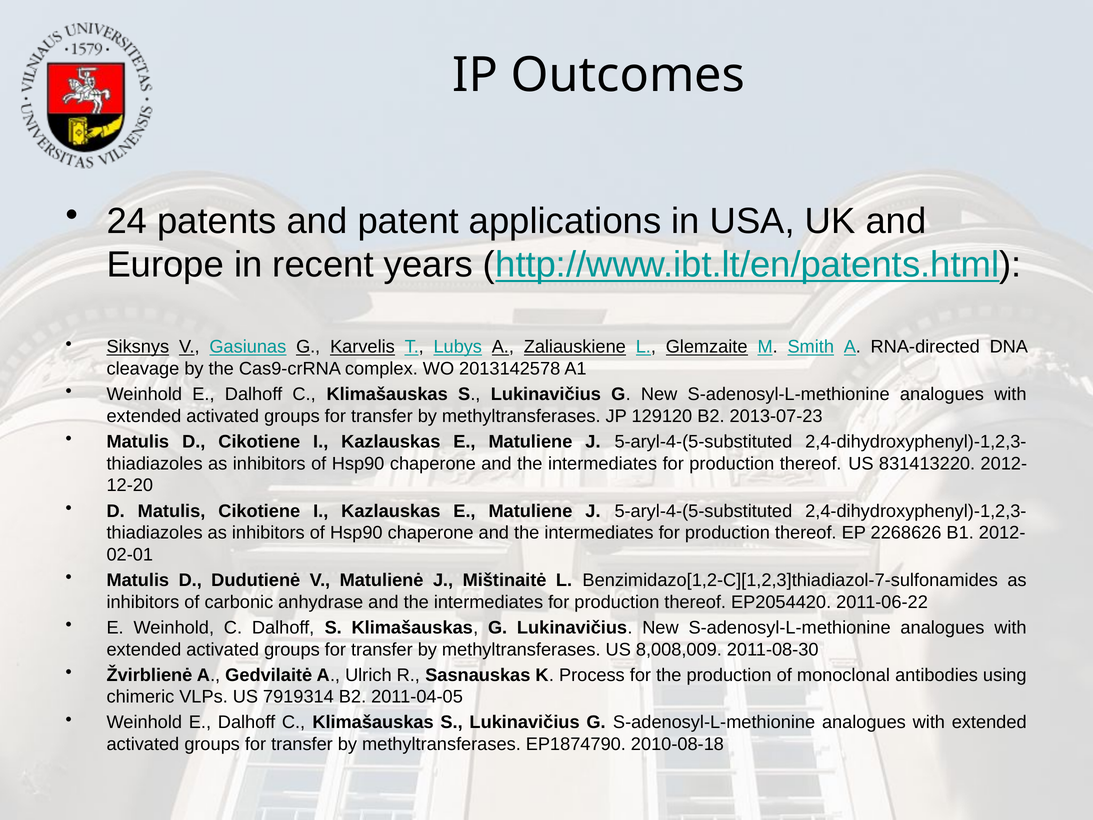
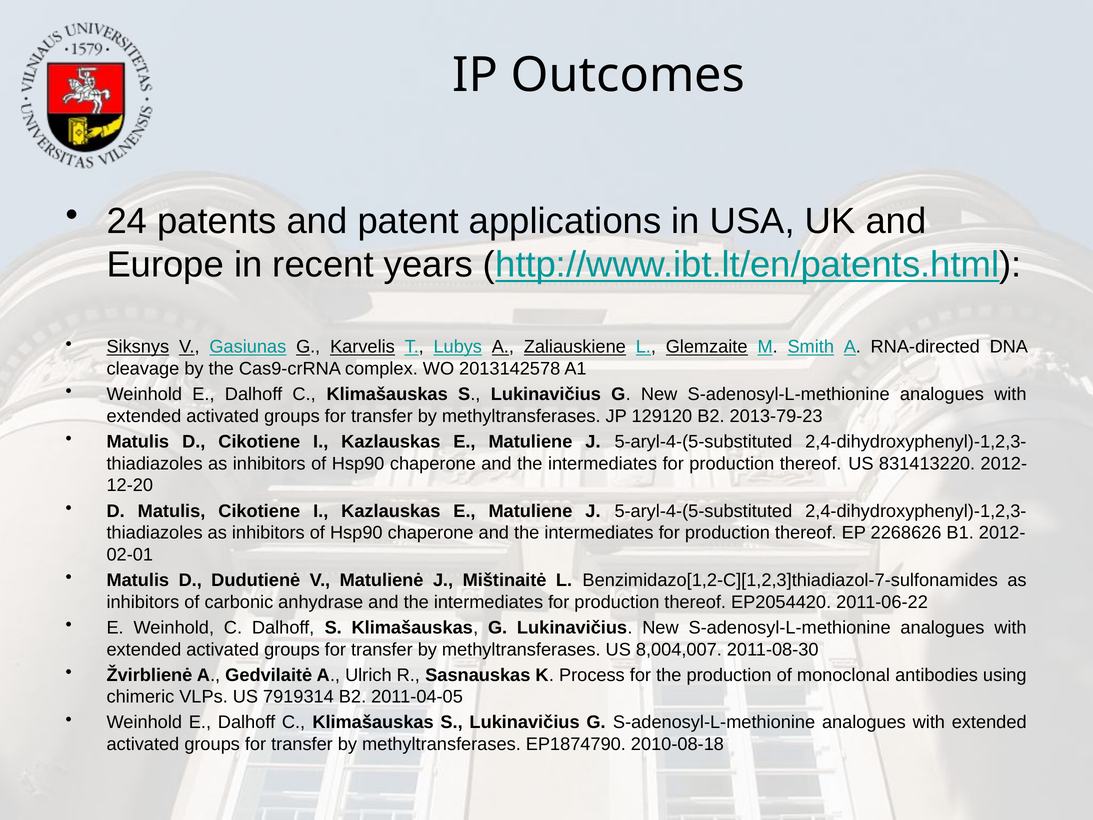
2013-07-23: 2013-07-23 -> 2013-79-23 (776, 416)
8,008,009: 8,008,009 -> 8,004,007 (679, 649)
